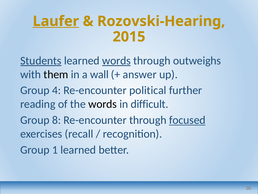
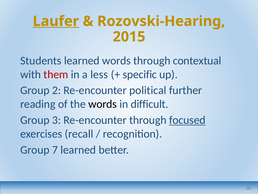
Students underline: present -> none (41, 60)
words underline: present -> none (116, 60)
outweighs: outweighs -> contextual (197, 60)
them colour: black -> red (56, 74)
wall: wall -> less (99, 74)
answer: answer -> specific (140, 74)
4: 4 -> 2 (56, 90)
8: 8 -> 3 (56, 120)
1: 1 -> 7 (55, 150)
